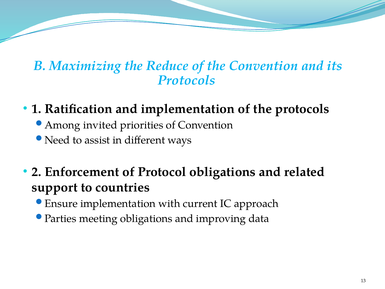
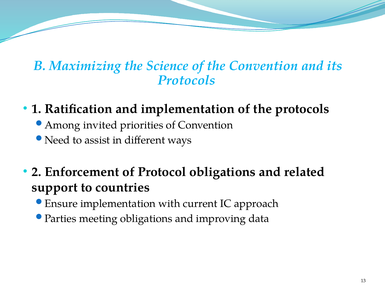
Reduce: Reduce -> Science (167, 66)
